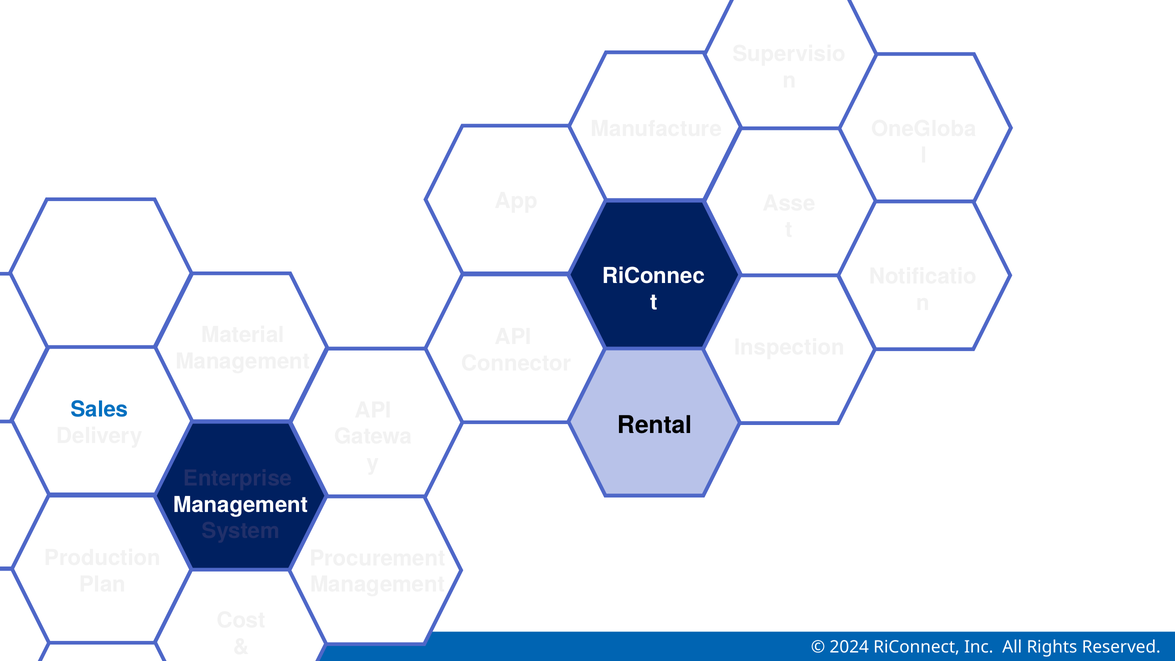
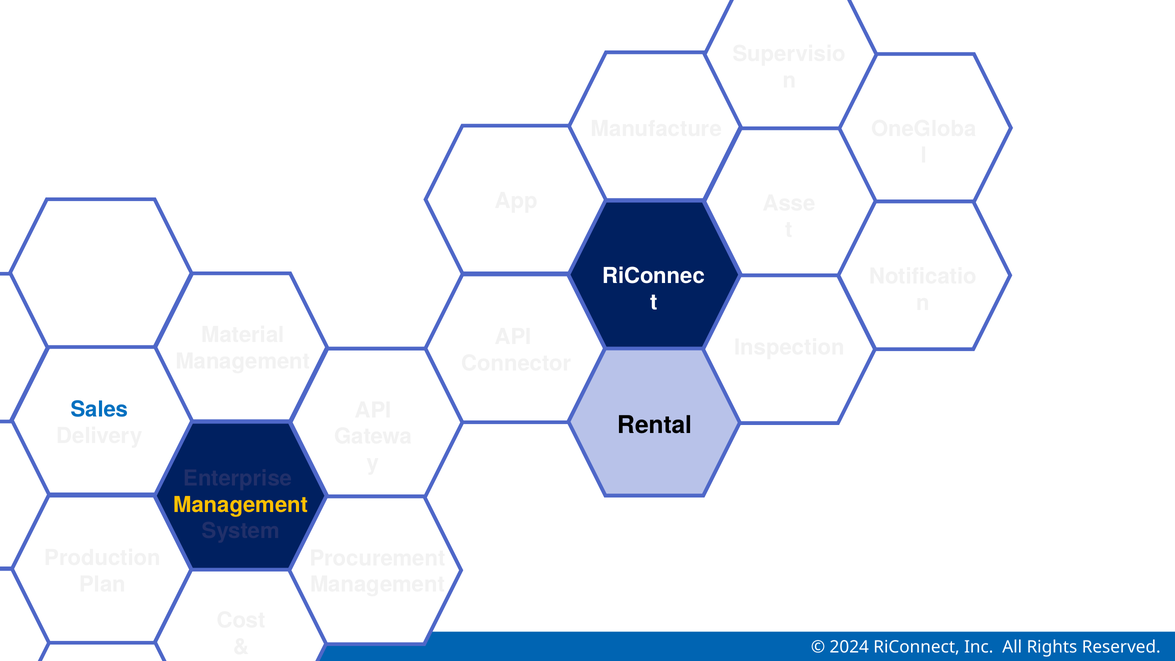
Management colour: white -> yellow (241, 505)
